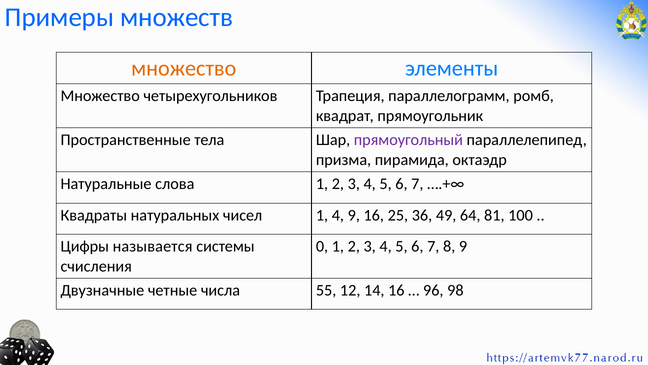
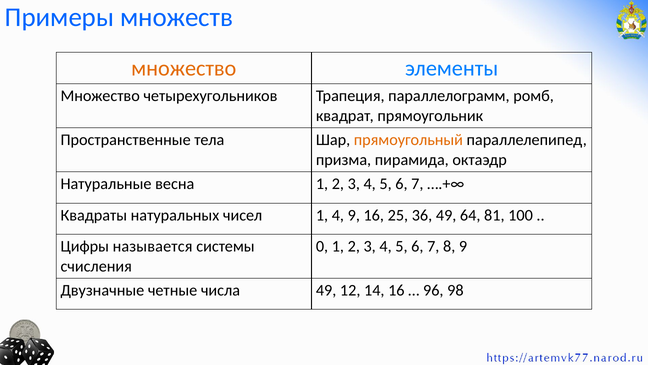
прямоугольный colour: purple -> orange (408, 140)
слова: слова -> весна (175, 184)
числа 55: 55 -> 49 (326, 290)
